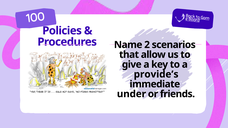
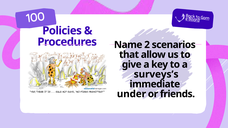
provide’s: provide’s -> surveys’s (156, 74)
